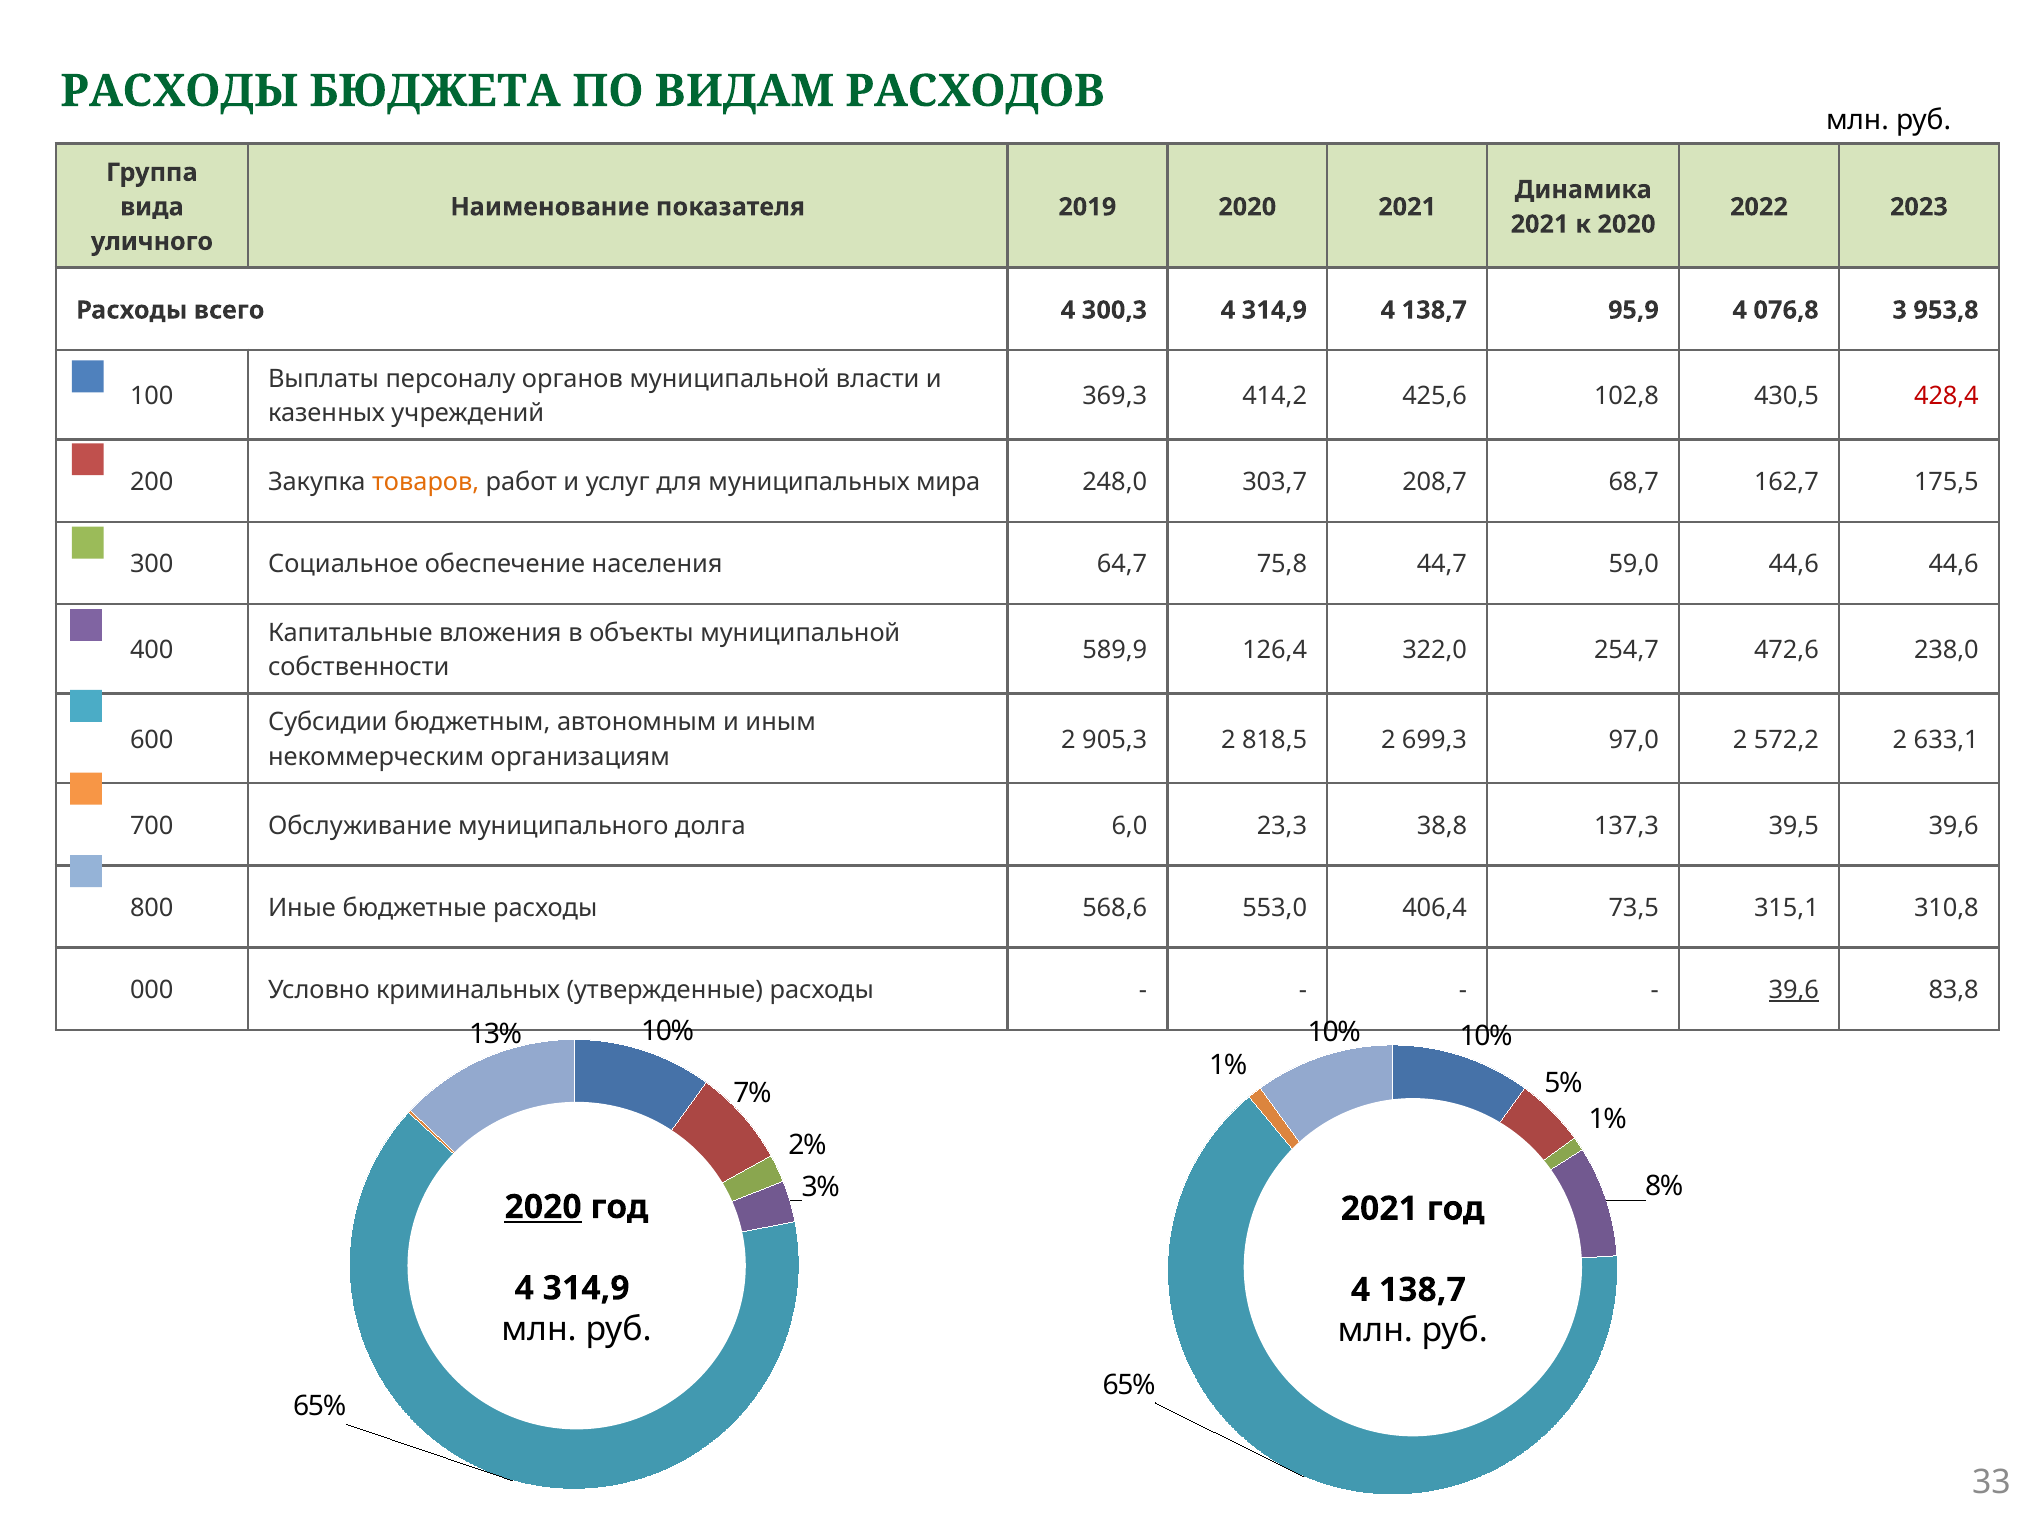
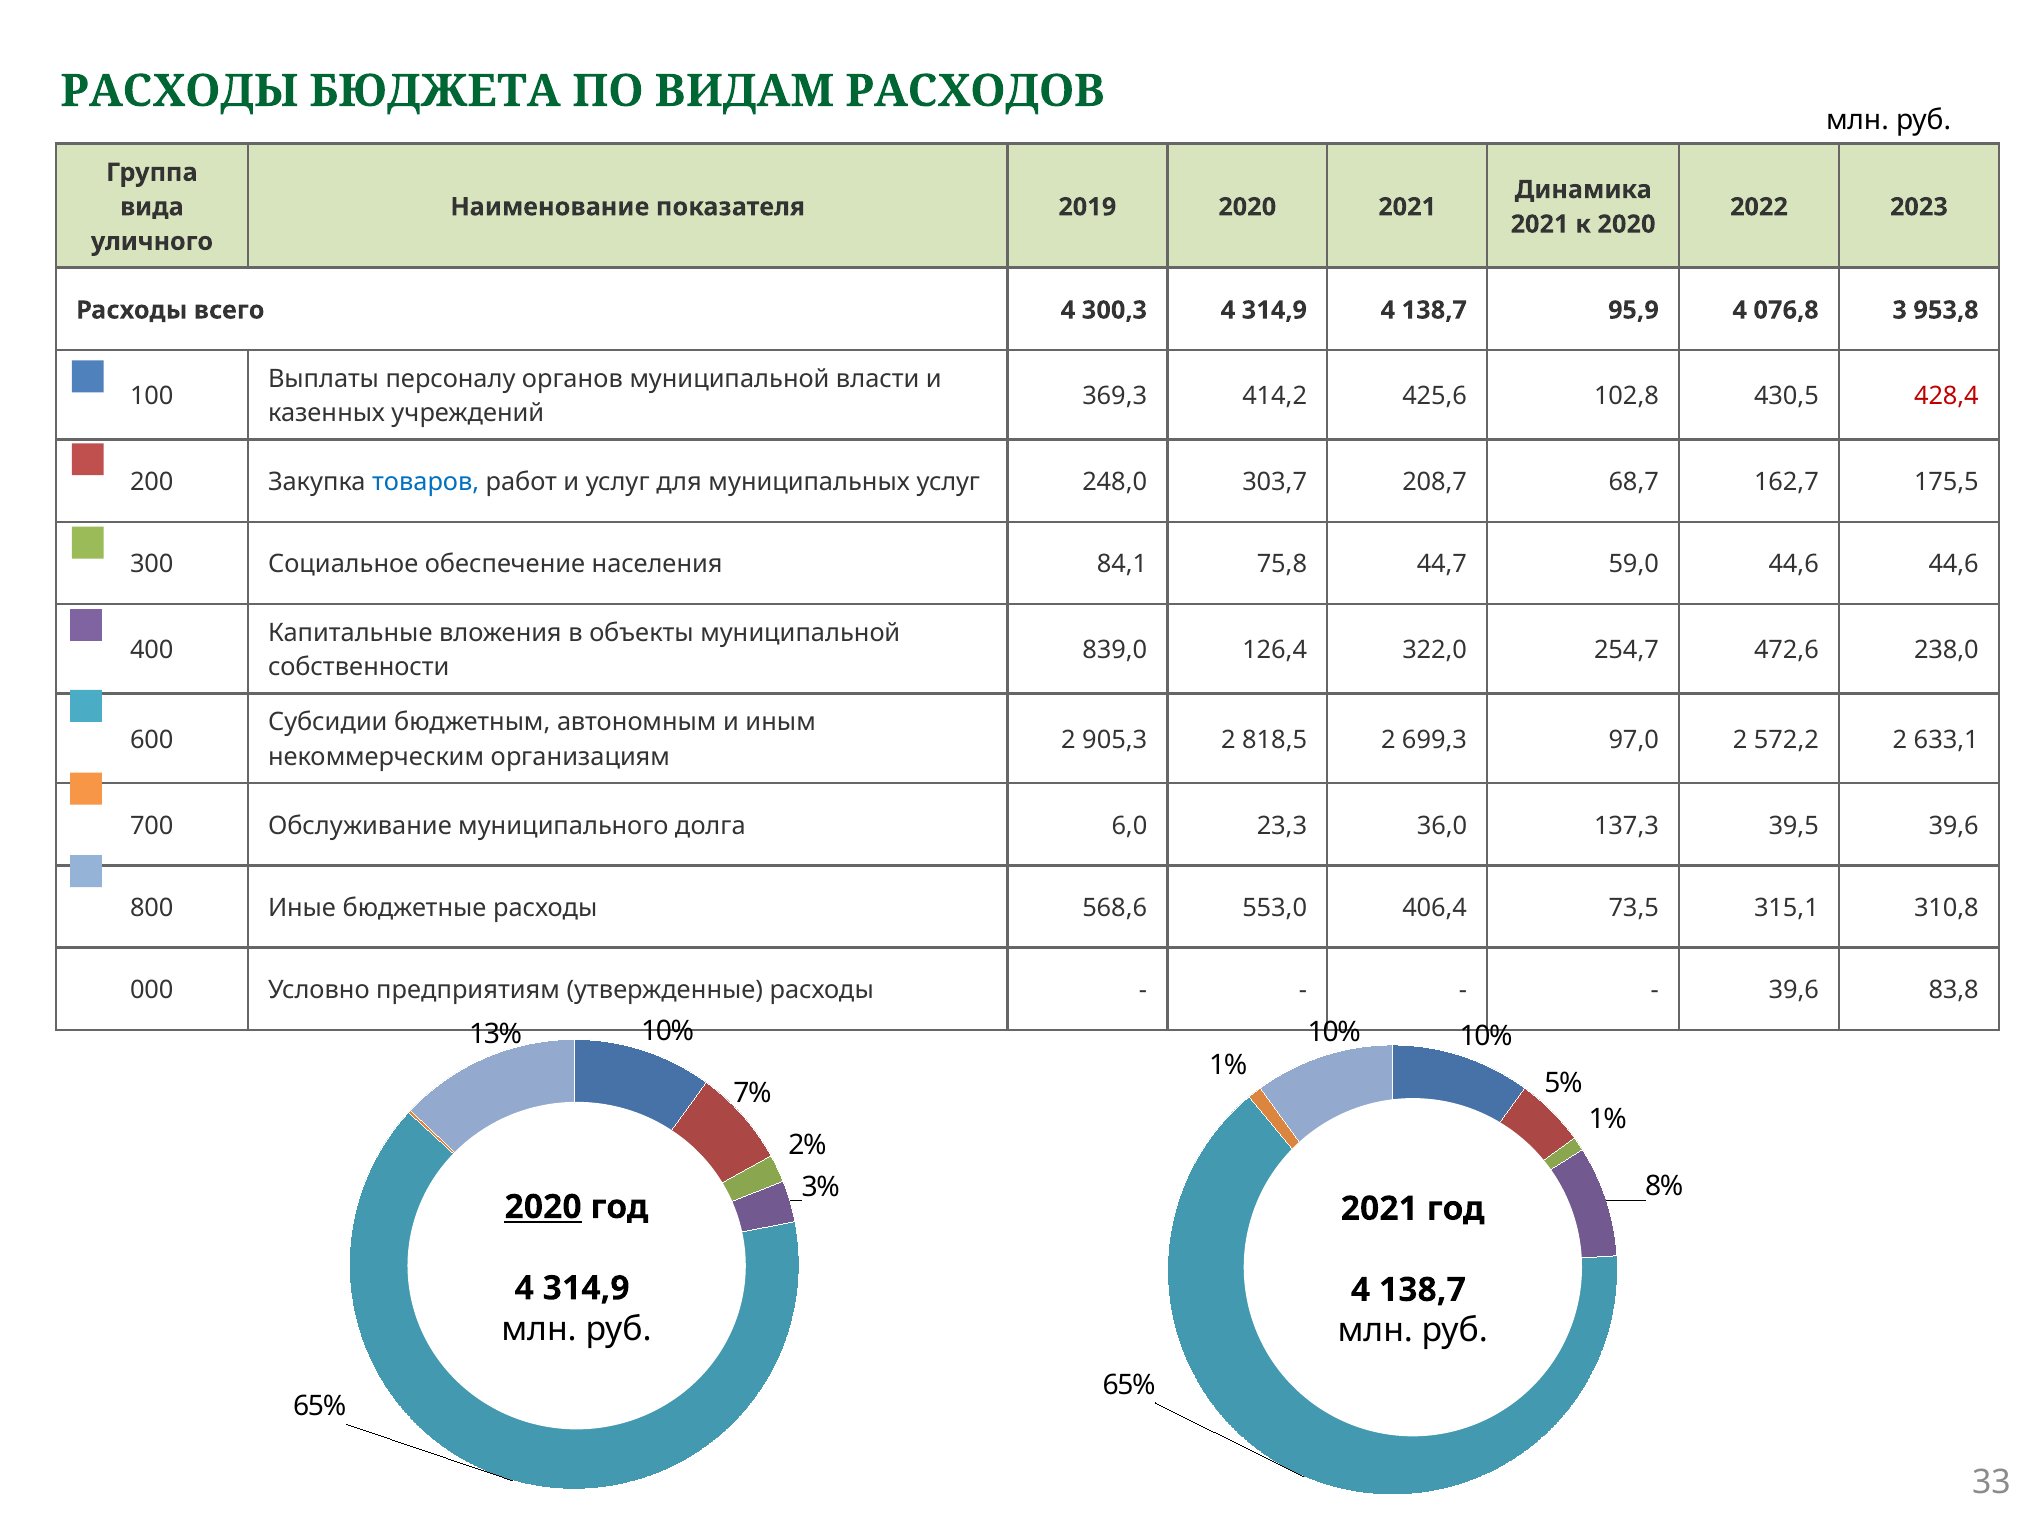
товаров colour: orange -> blue (426, 482)
муниципальных мира: мира -> услуг (948, 482)
64,7: 64,7 -> 84,1 (1122, 564)
589,9: 589,9 -> 839,0 (1115, 650)
38,8: 38,8 -> 36,0 (1442, 826)
криминальных: криминальных -> предприятиям (468, 990)
39,6 underline: present -> none (1794, 990)
